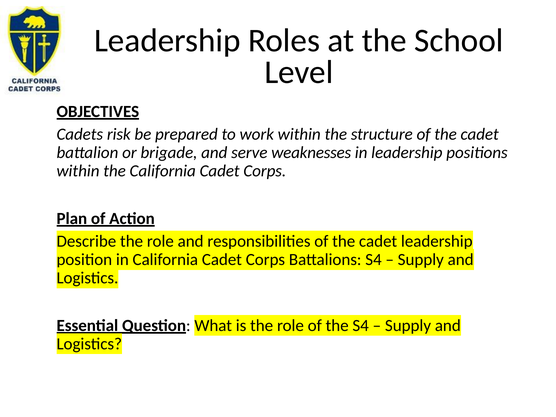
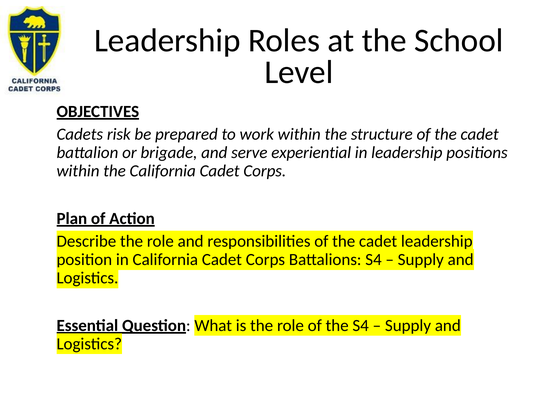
weaknesses: weaknesses -> experiential (311, 153)
